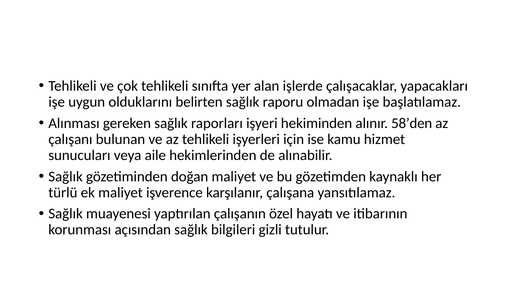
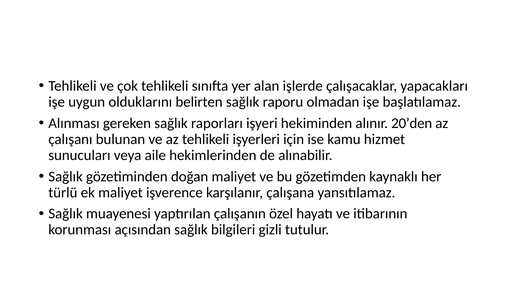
58’den: 58’den -> 20’den (412, 123)
